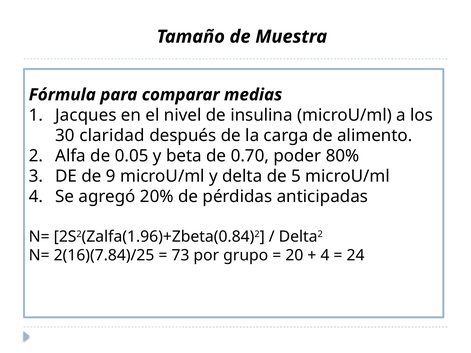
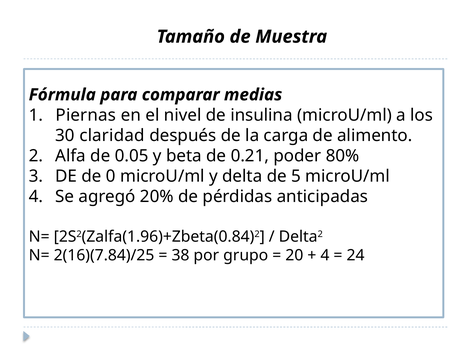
Jacques: Jacques -> Piernas (86, 115)
0.70: 0.70 -> 0.21 (250, 156)
9: 9 -> 0 (111, 176)
73: 73 -> 38 (180, 256)
